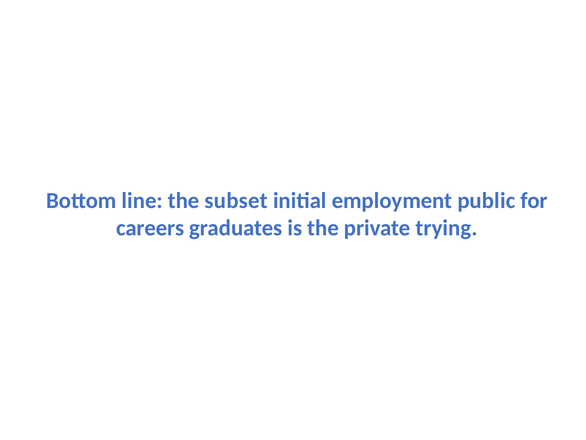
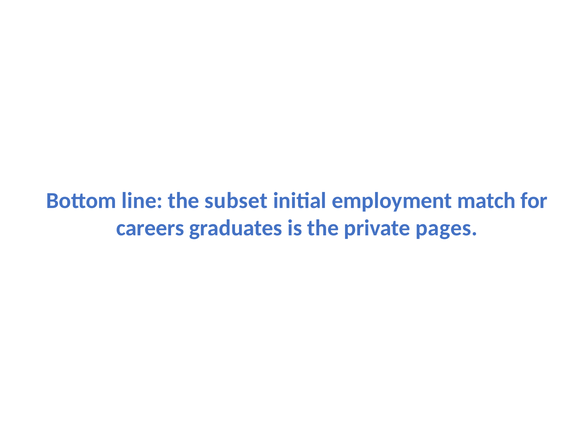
public: public -> match (486, 200)
trying: trying -> pages (446, 228)
